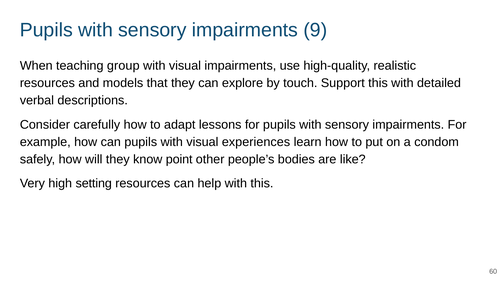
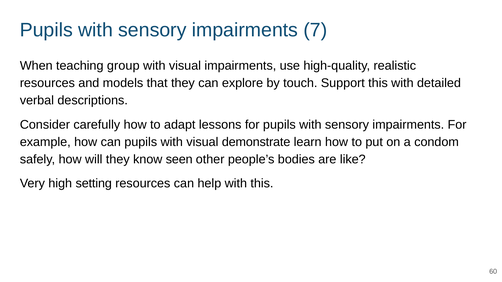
9: 9 -> 7 (315, 30)
experiences: experiences -> demonstrate (256, 142)
point: point -> seen (179, 159)
